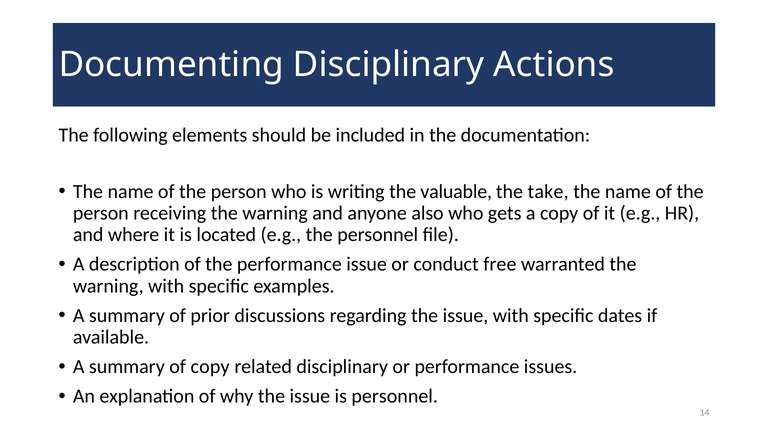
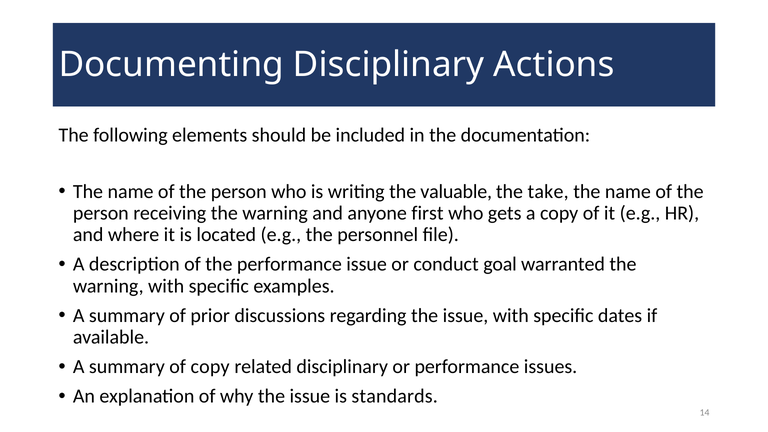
also: also -> first (427, 213)
free: free -> goal (500, 264)
is personnel: personnel -> standards (395, 396)
